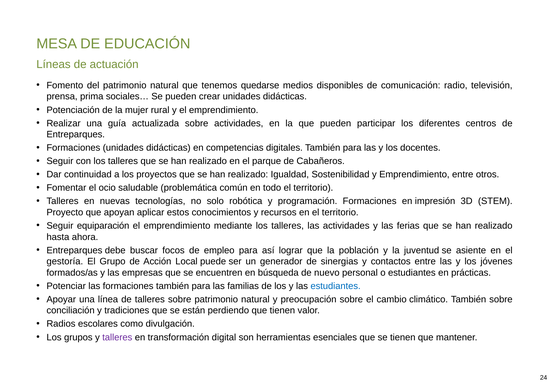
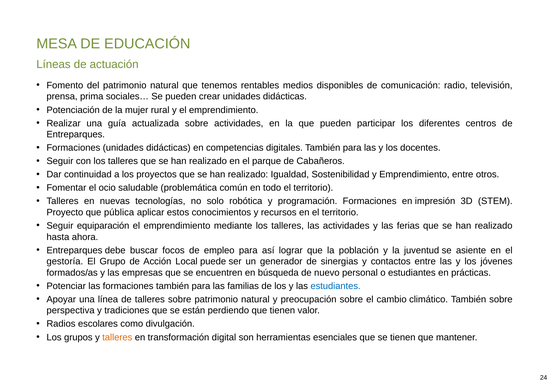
quedarse: quedarse -> rentables (260, 85)
apoyan: apoyan -> pública (119, 212)
conciliación: conciliación -> perspectiva (71, 311)
talleres colour: purple -> orange (117, 337)
